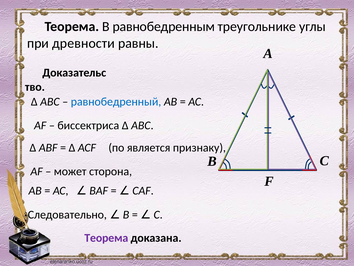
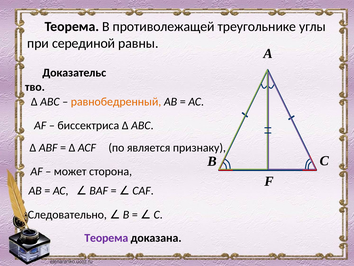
равнобедренным: равнобедренным -> противолежащей (164, 27)
древности: древности -> серединой (84, 43)
равнобедренный colour: blue -> orange (116, 101)
